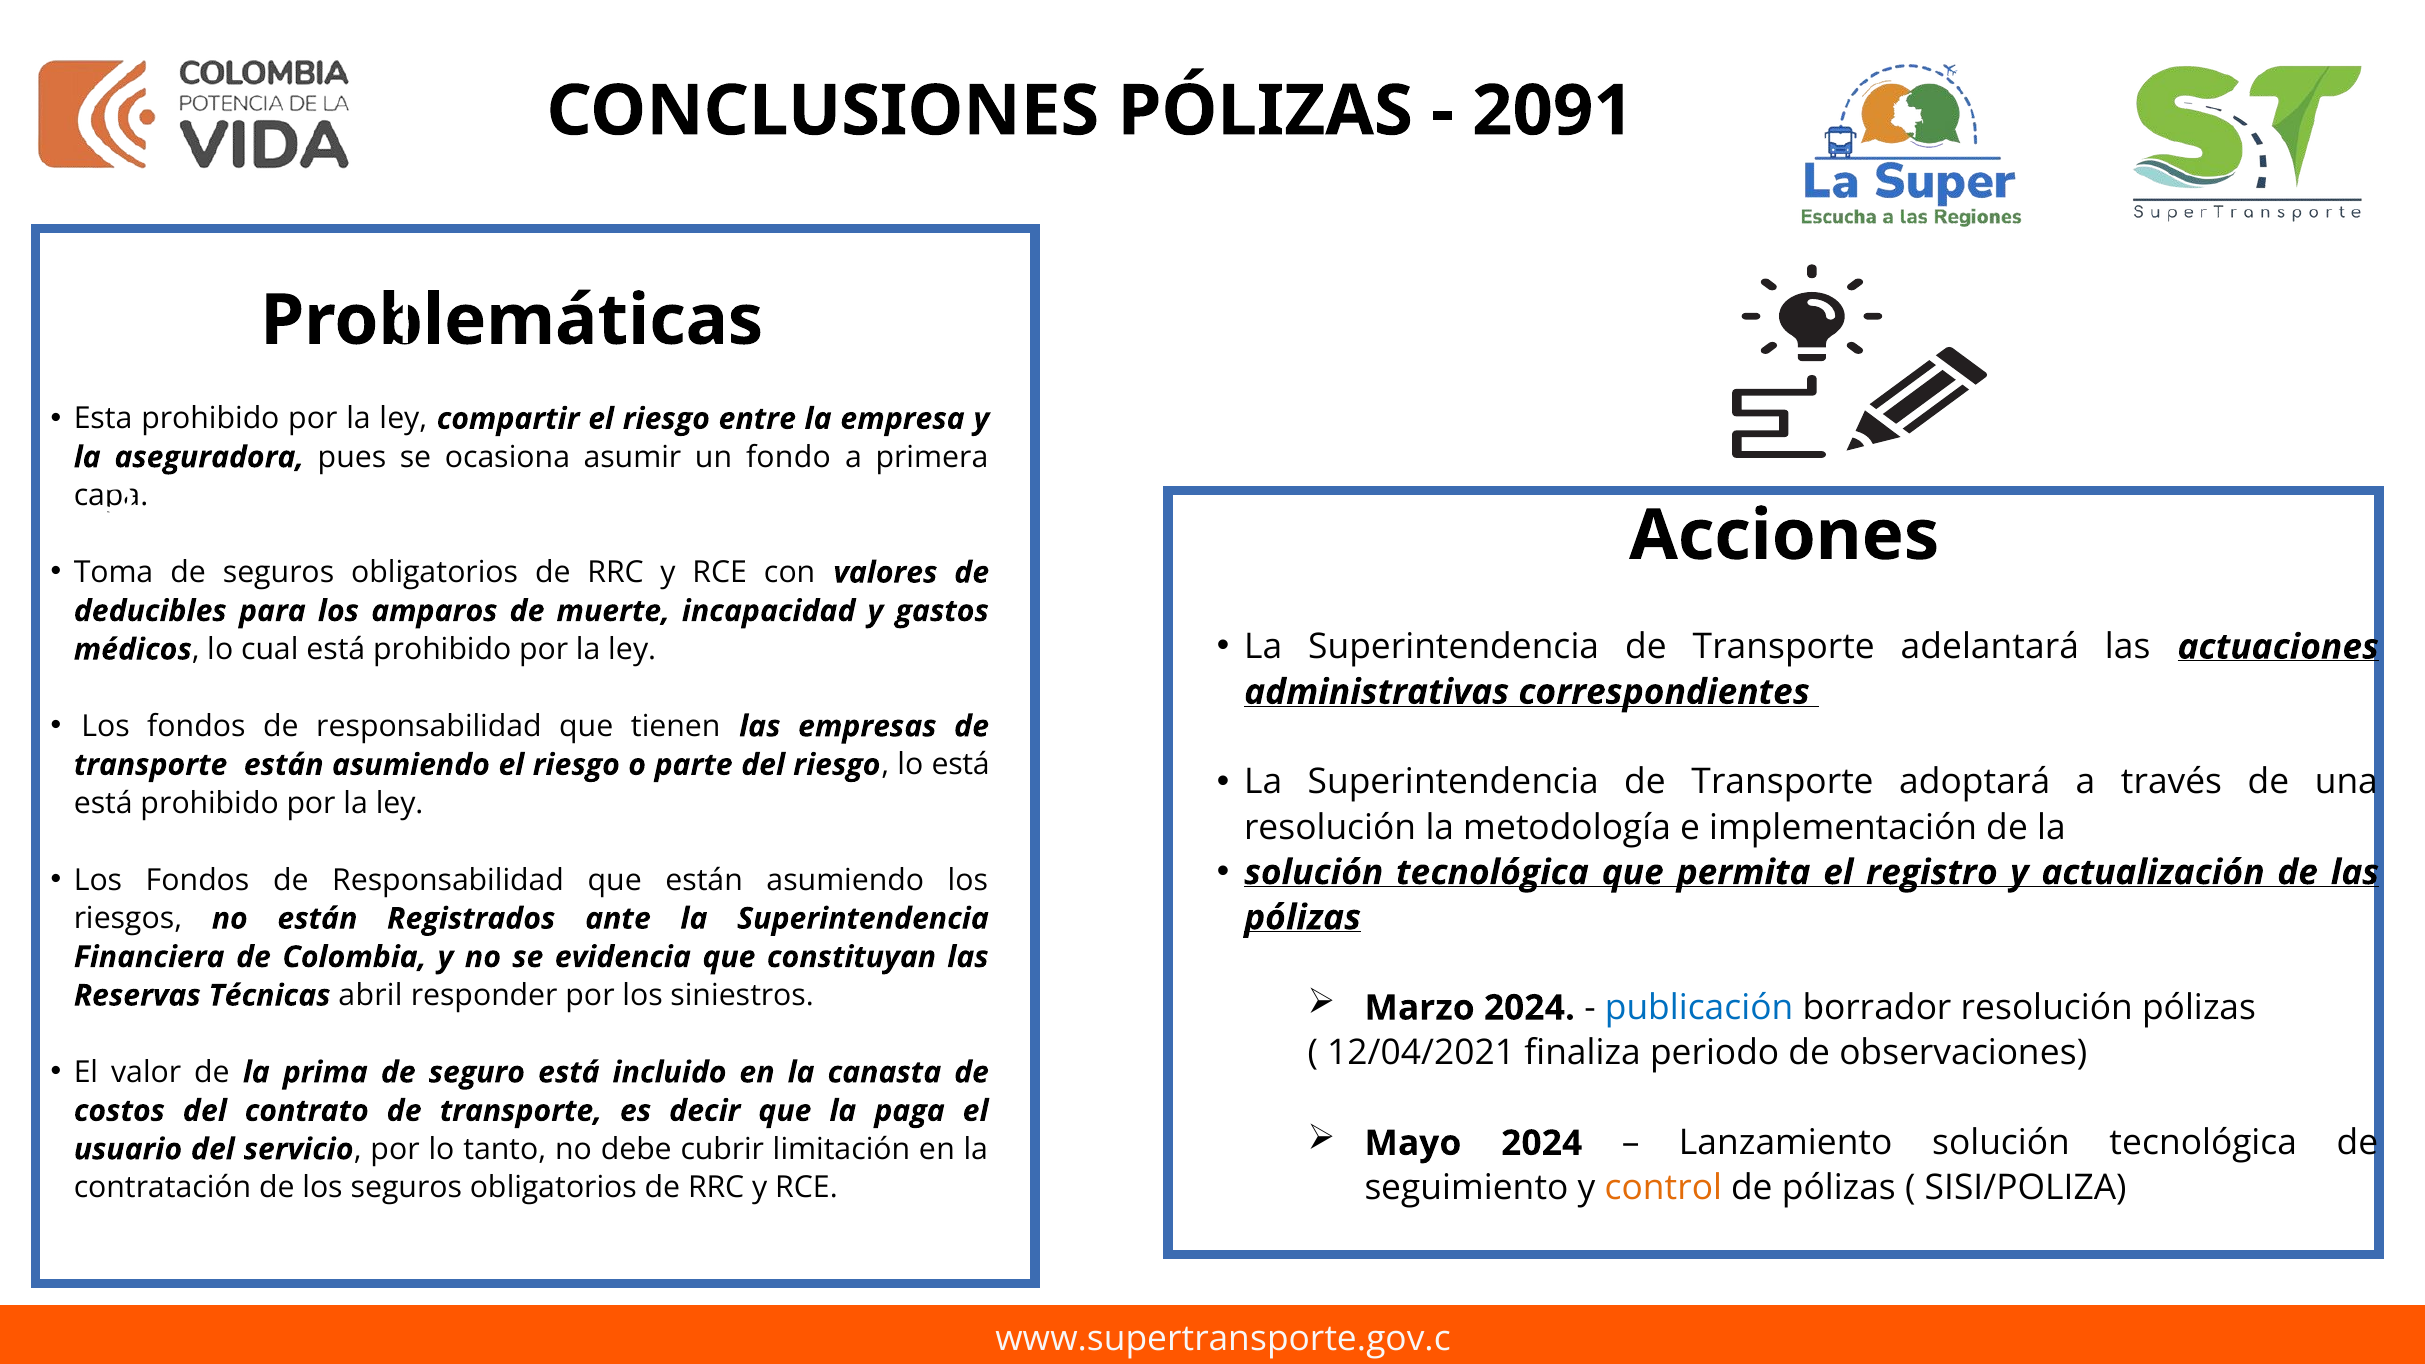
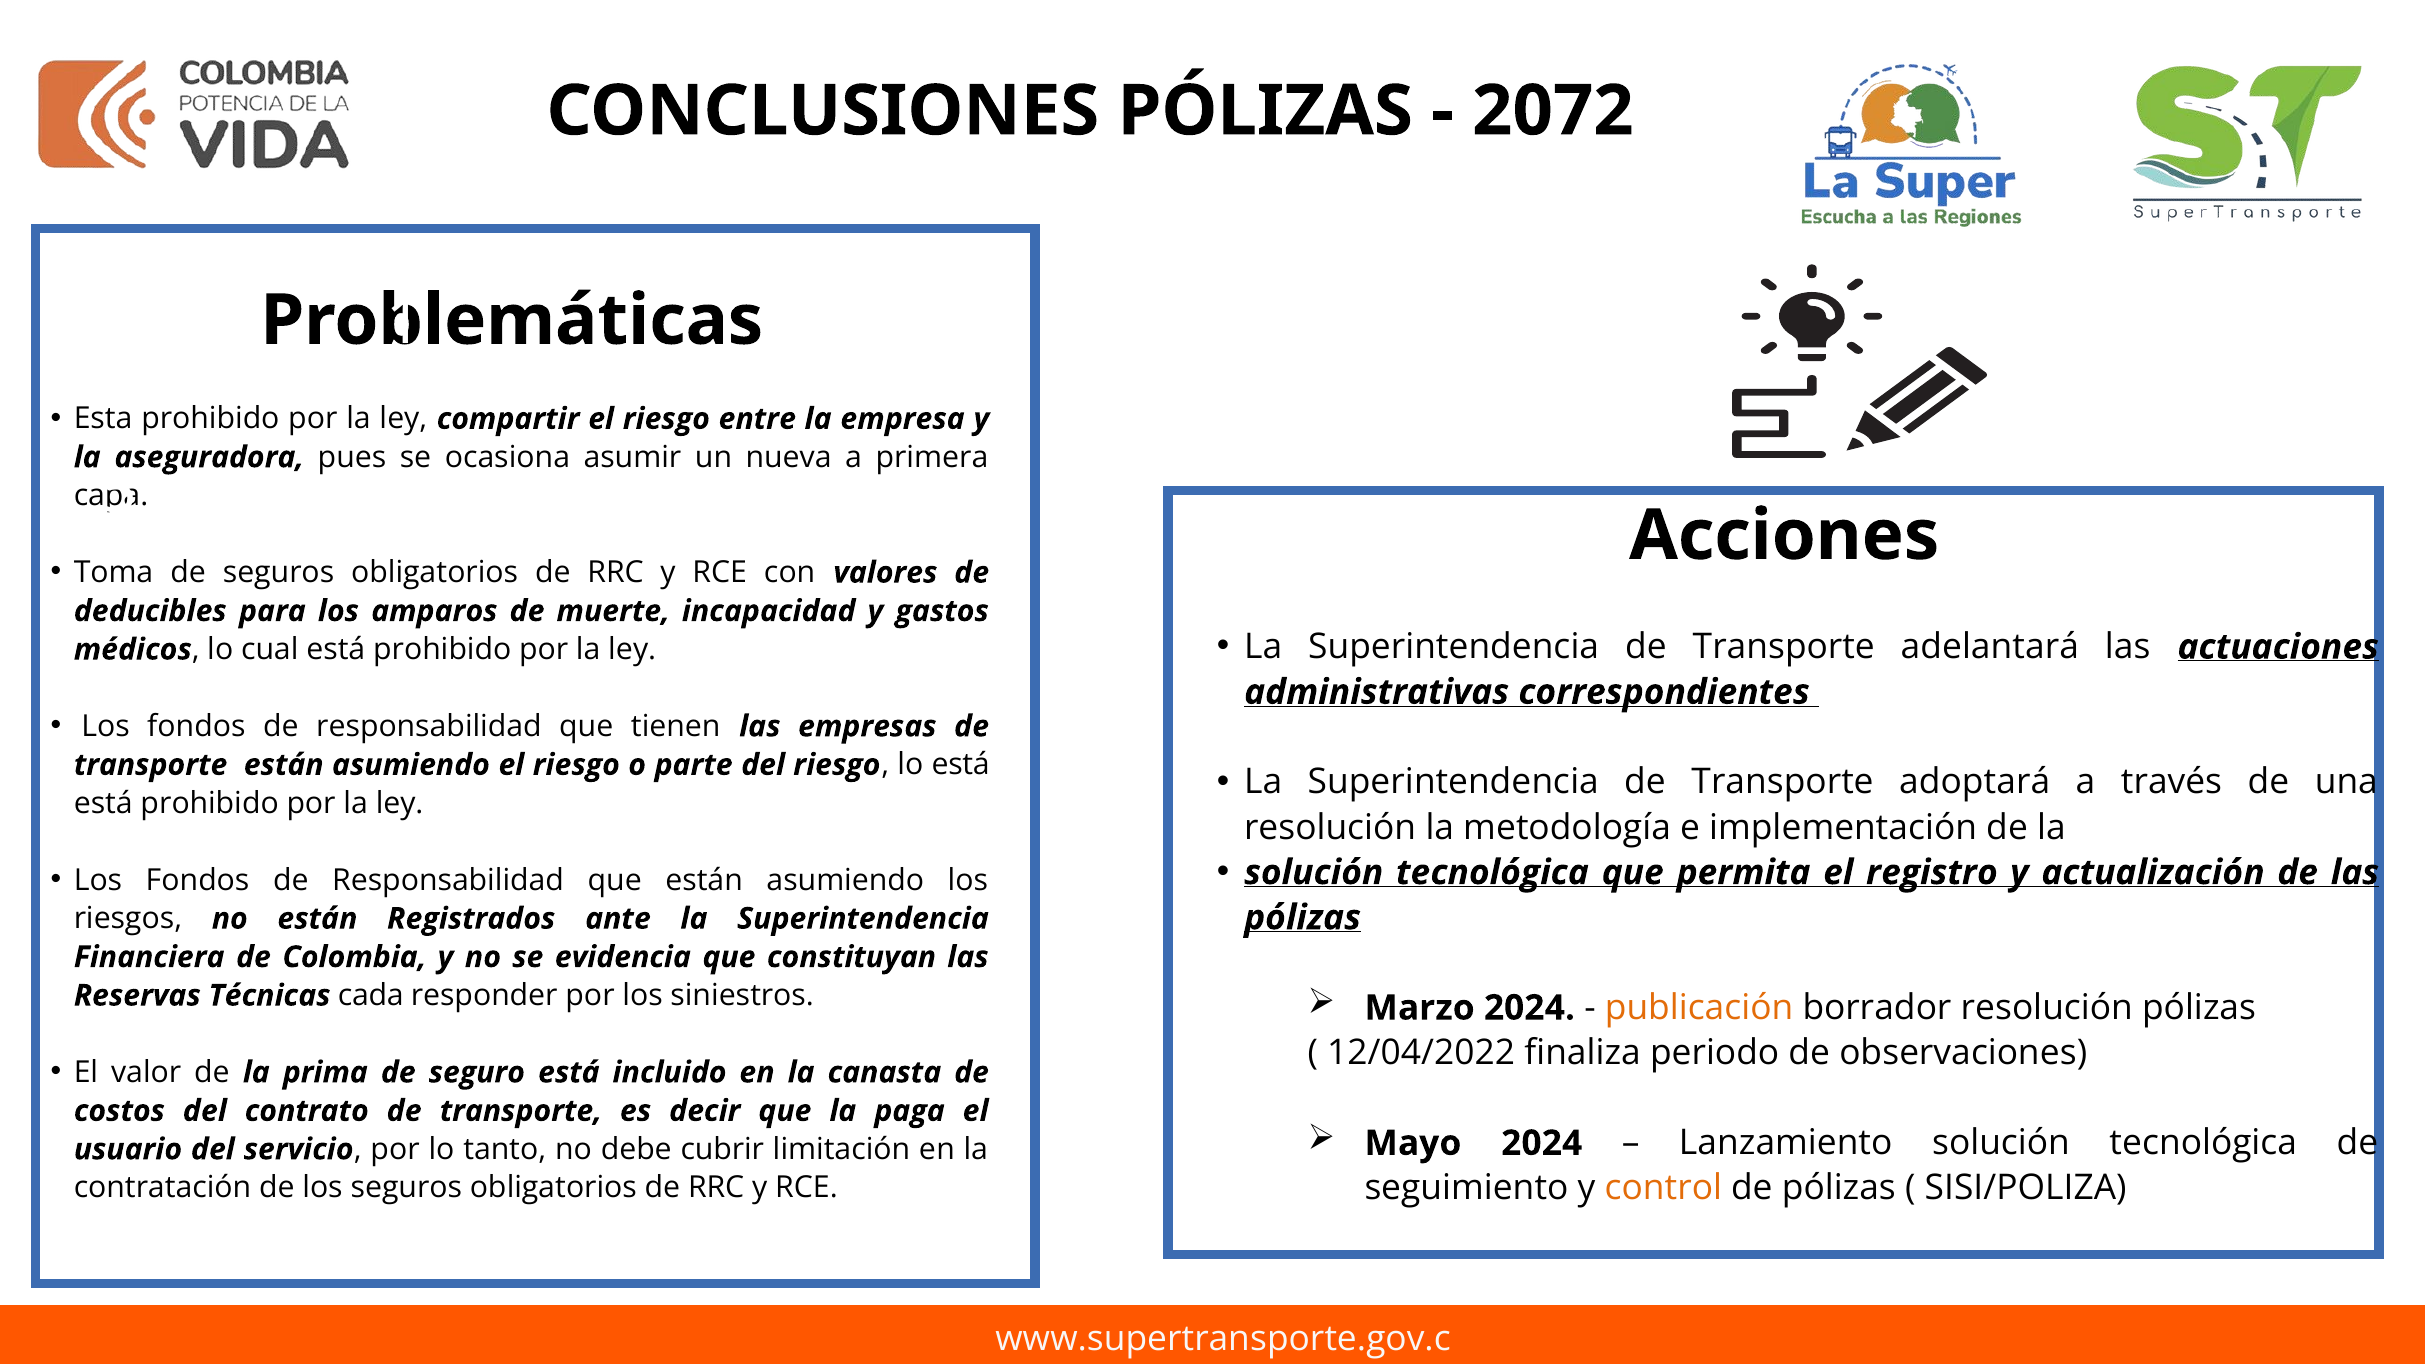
2091: 2091 -> 2072 (1553, 111)
fondo: fondo -> nueva (789, 457)
abril: abril -> cada (371, 996)
publicación colour: blue -> orange (1699, 1008)
12/04/2021: 12/04/2021 -> 12/04/2022 (1421, 1053)
